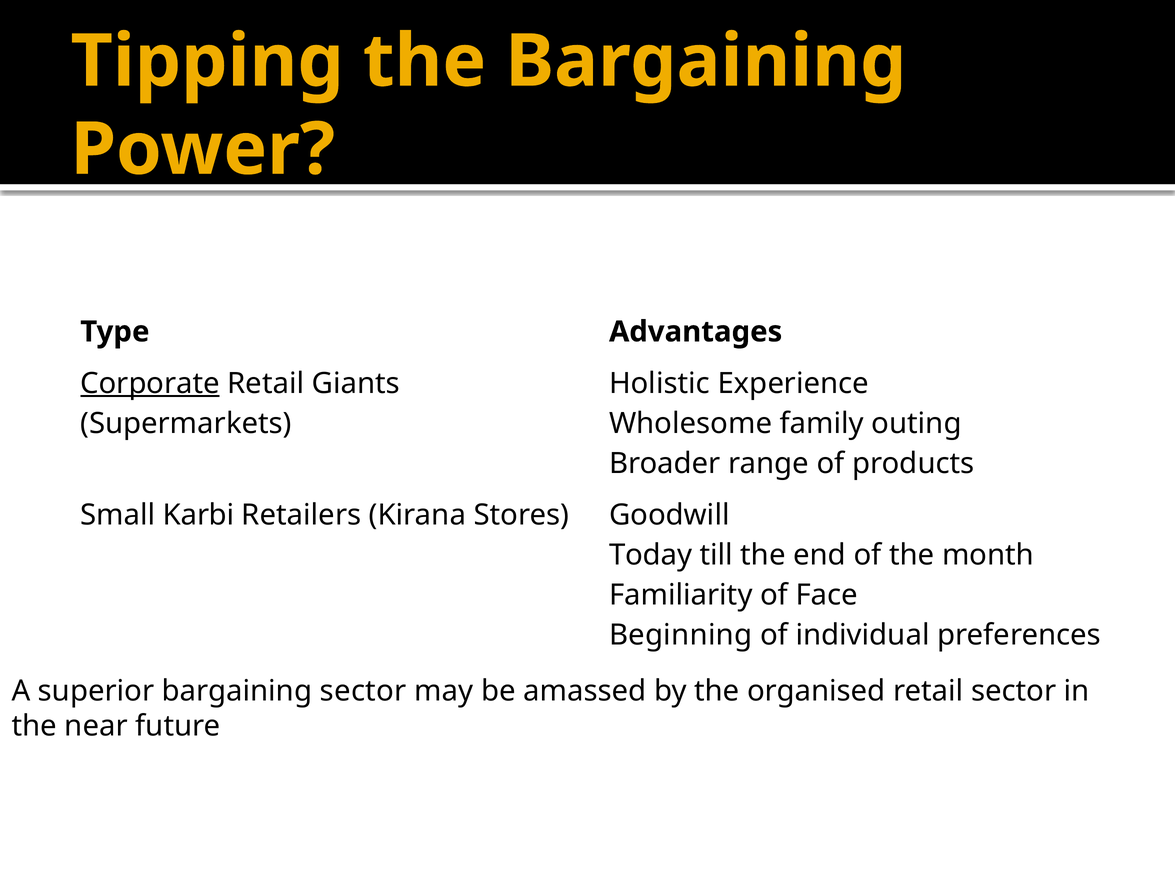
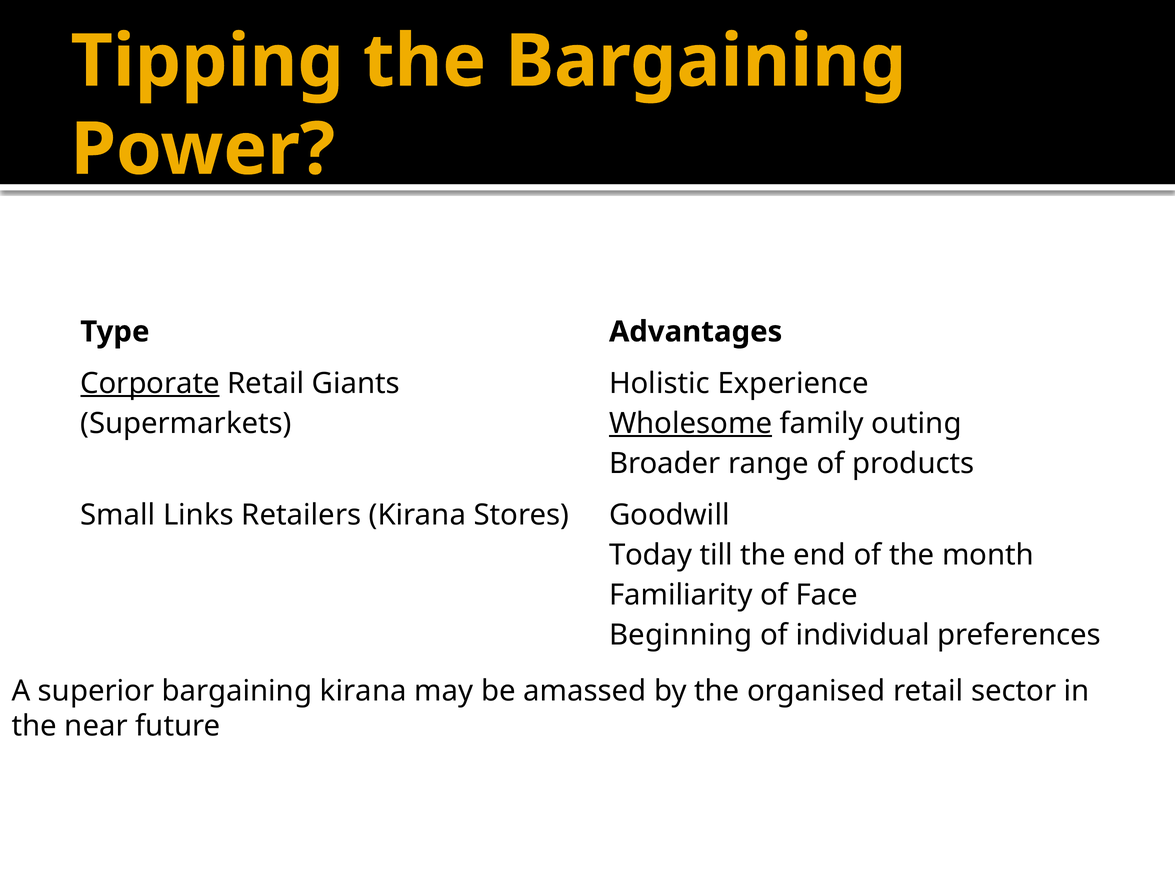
Wholesome underline: none -> present (691, 424)
Karbi: Karbi -> Links (198, 515)
bargaining sector: sector -> kirana (363, 691)
